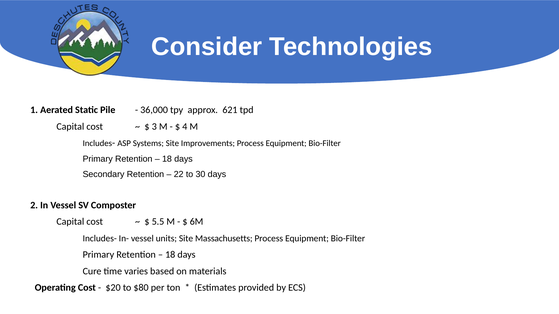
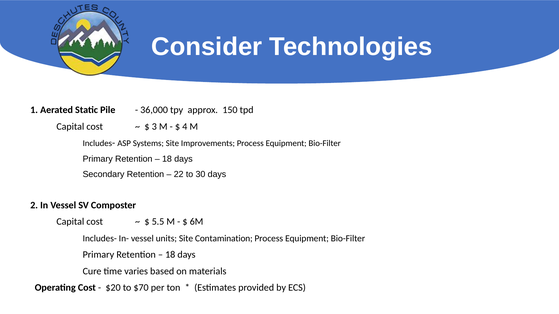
621: 621 -> 150 (230, 110)
Massachusetts: Massachusetts -> Contamination (224, 239)
$80: $80 -> $70 (141, 288)
